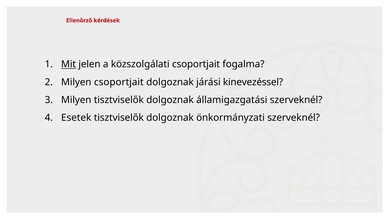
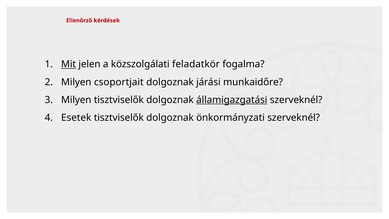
közszolgálati csoportjait: csoportjait -> feladatkör (196, 64)
kinevezéssel: kinevezéssel -> munkaidőre (253, 82)
államigazgatási underline: none -> present (232, 100)
